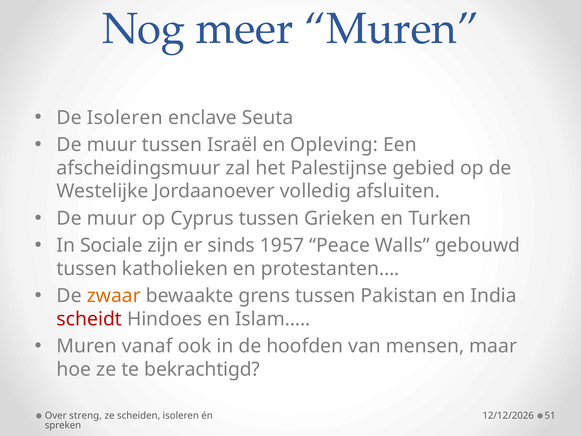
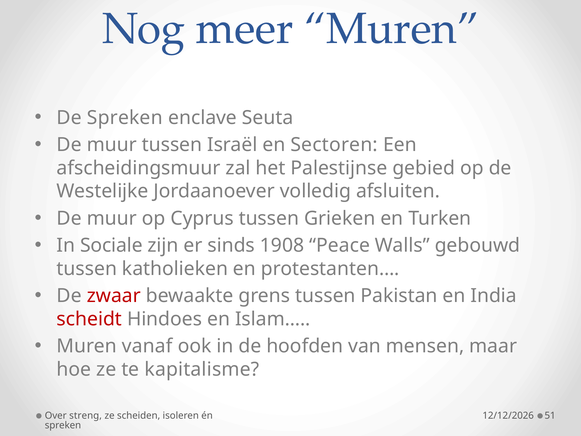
De Isoleren: Isoleren -> Spreken (125, 118)
Opleving: Opleving -> Sectoren (334, 145)
1957: 1957 -> 1908 (282, 245)
zwaar colour: orange -> red (114, 296)
bekrachtigd: bekrachtigd -> kapitalisme (202, 369)
